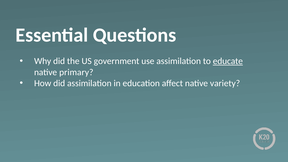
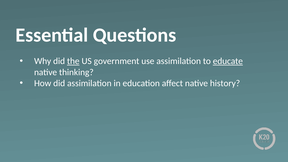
the underline: none -> present (73, 61)
primary: primary -> thinking (76, 72)
variety: variety -> history (225, 83)
